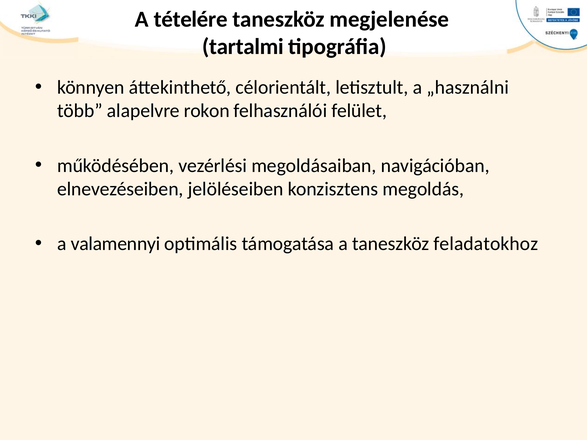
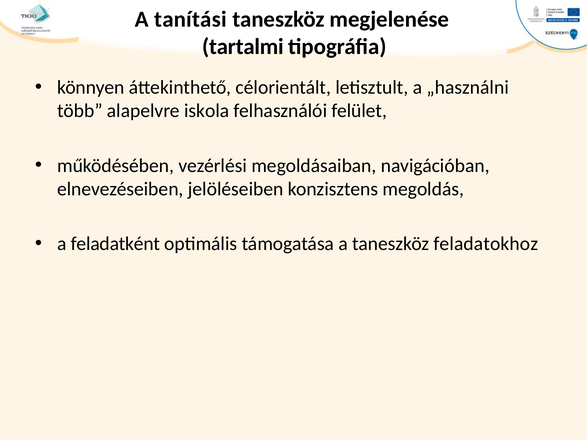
tételére: tételére -> tanítási (190, 19)
rokon: rokon -> iskola (207, 111)
valamennyi: valamennyi -> feladatként (115, 244)
